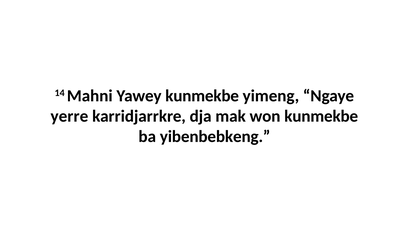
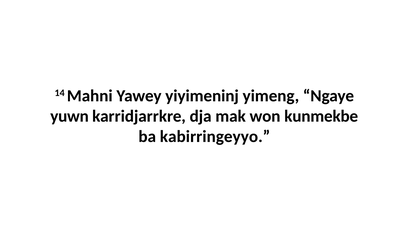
Yawey kunmekbe: kunmekbe -> yiyimeninj (202, 96)
yerre: yerre -> yuwn (70, 116)
yibenbebkeng: yibenbebkeng -> kabirringeyyo (215, 137)
